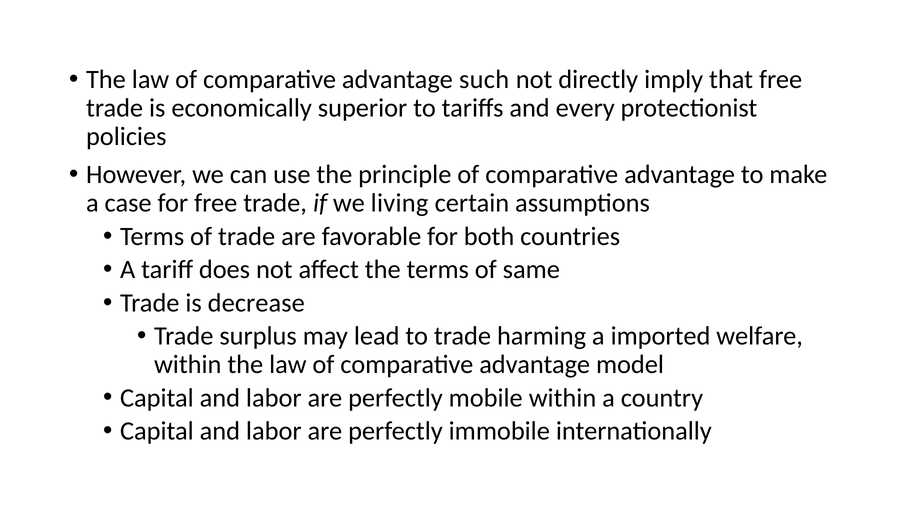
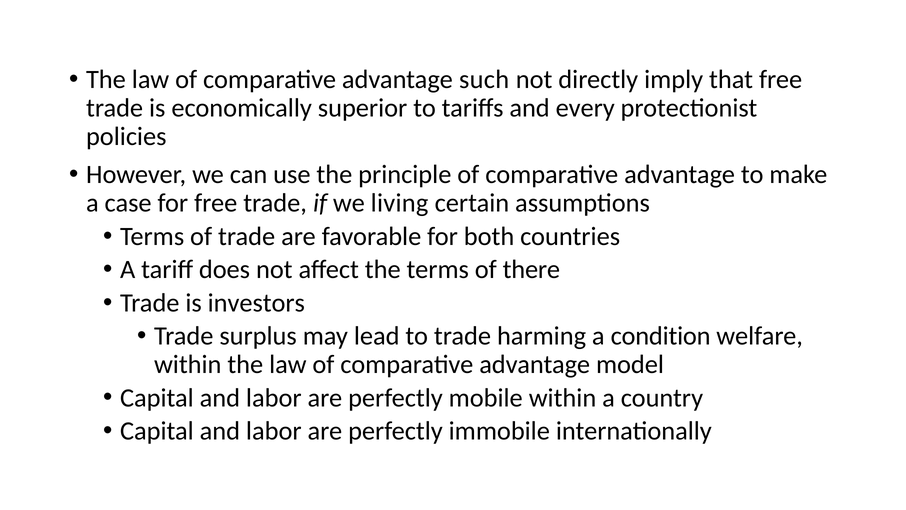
same: same -> there (531, 269)
decrease: decrease -> investors (256, 303)
imported: imported -> condition (661, 336)
